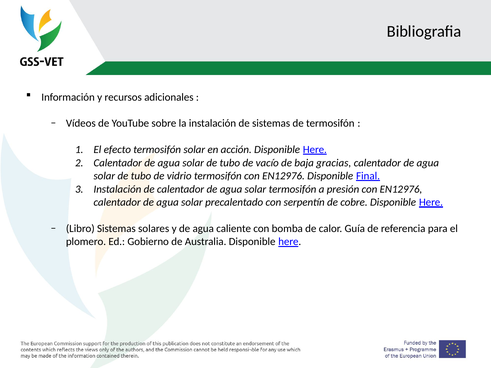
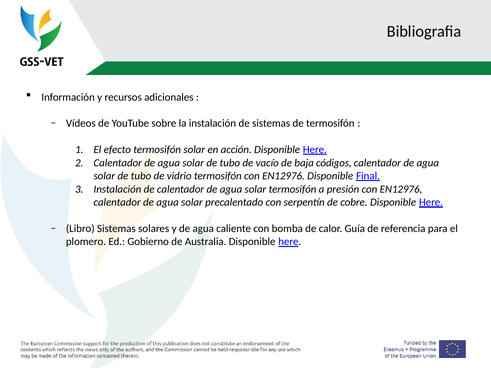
gracias: gracias -> códigos (334, 163)
